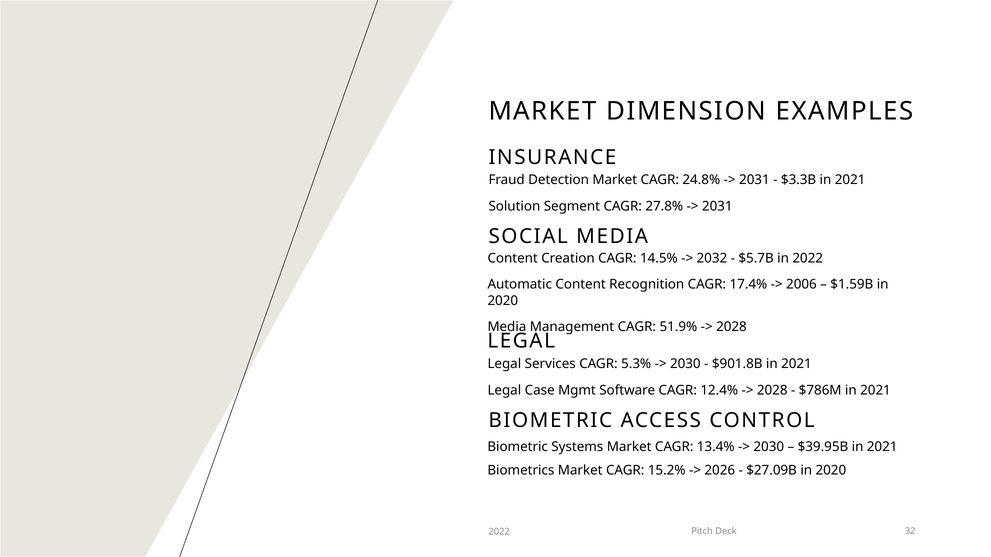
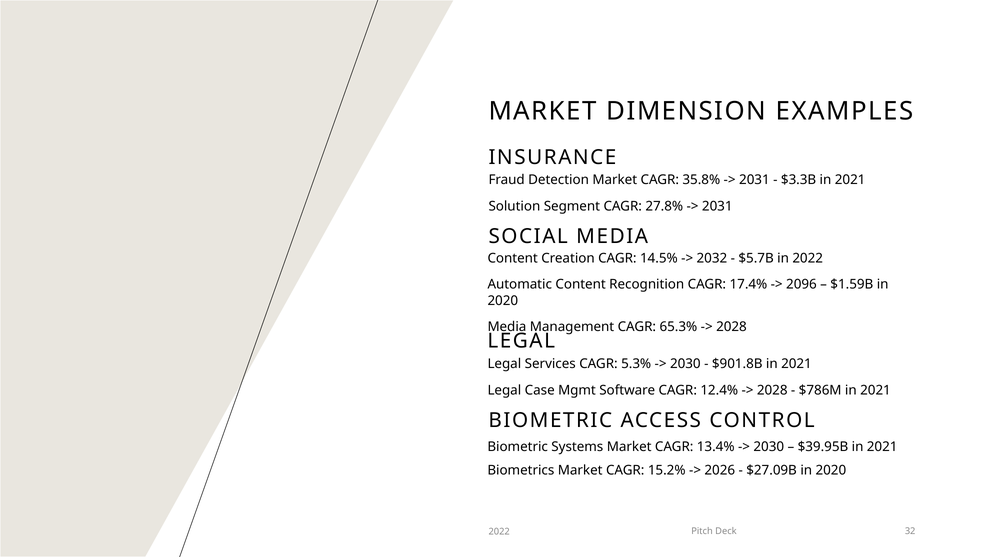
24.8%: 24.8% -> 35.8% (701, 180)
2006: 2006 -> 2096 (801, 285)
51.9%: 51.9% -> 65.3% (678, 327)
